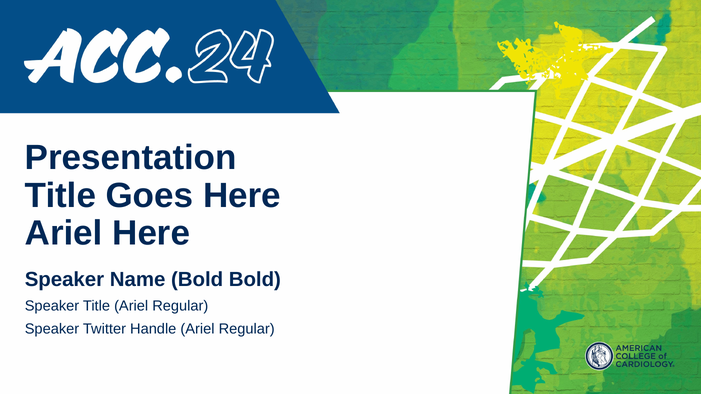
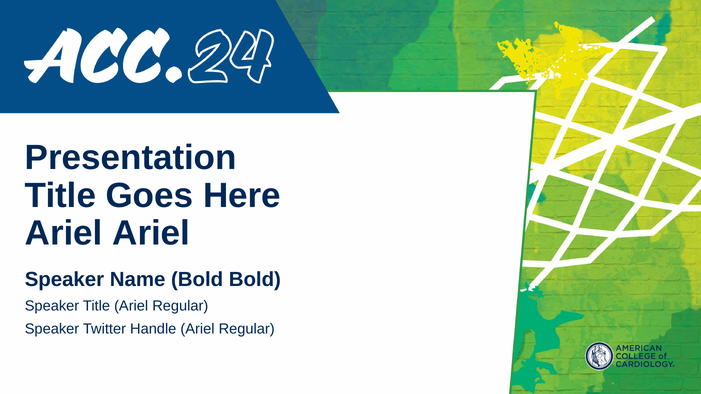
Ariel Here: Here -> Ariel (151, 234)
